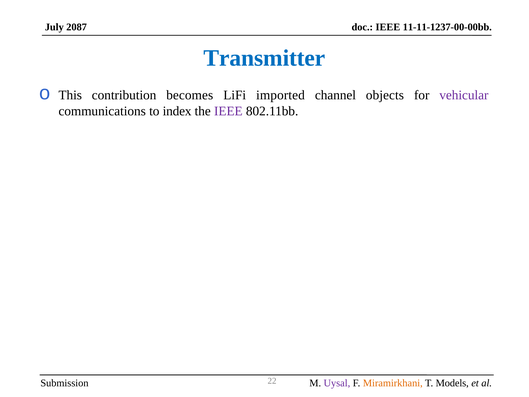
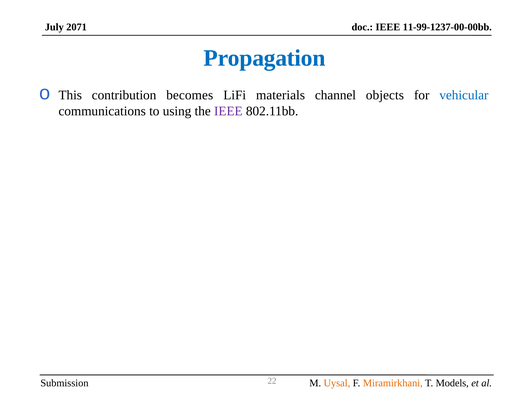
2087: 2087 -> 2071 (77, 27)
11-11-1237-00-00bb: 11-11-1237-00-00bb -> 11-99-1237-00-00bb (447, 27)
Transmitter: Transmitter -> Propagation (265, 58)
imported: imported -> materials (281, 95)
vehicular colour: purple -> blue (464, 95)
index: index -> using (177, 111)
Uysal colour: purple -> orange (337, 383)
